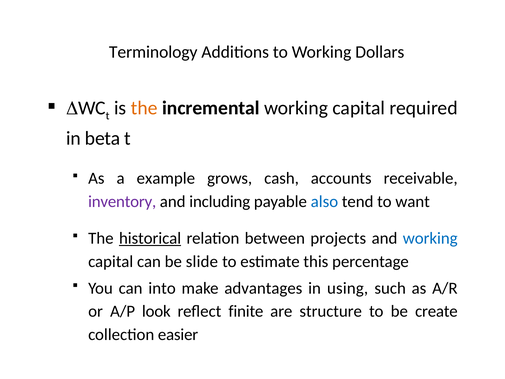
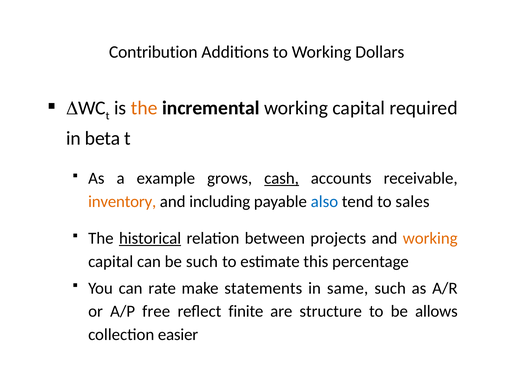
Terminology: Terminology -> Contribution (153, 52)
cash underline: none -> present (282, 178)
inventory colour: purple -> orange (122, 202)
want: want -> sales (412, 202)
working colour: blue -> orange (430, 238)
be slide: slide -> such (202, 261)
into: into -> rate (162, 288)
advantages: advantages -> statements (263, 288)
using: using -> same (348, 288)
look: look -> free (156, 311)
create: create -> allows (436, 311)
